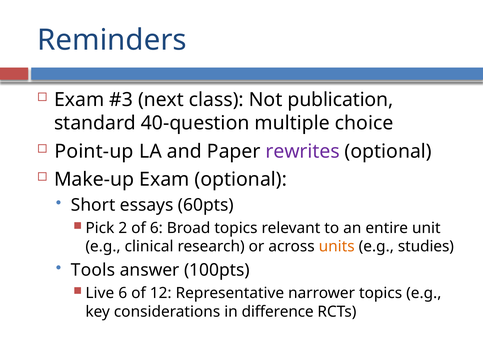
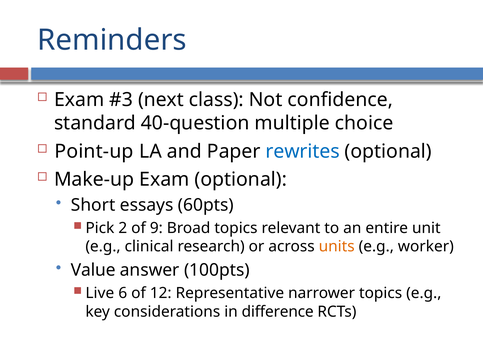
publication: publication -> confidence (340, 100)
rewrites colour: purple -> blue (303, 151)
of 6: 6 -> 9 (156, 228)
studies: studies -> worker (426, 247)
Tools: Tools -> Value (93, 270)
